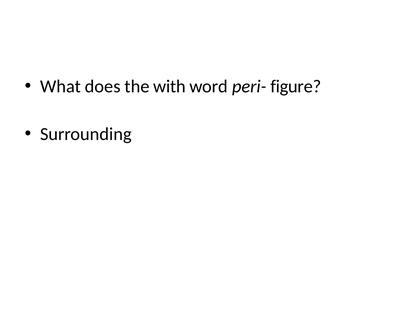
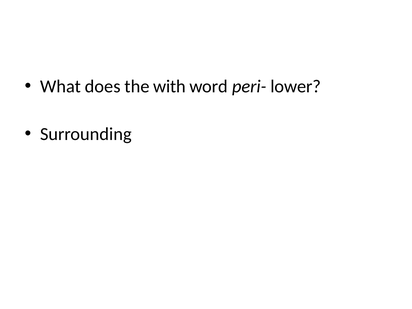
figure: figure -> lower (296, 86)
